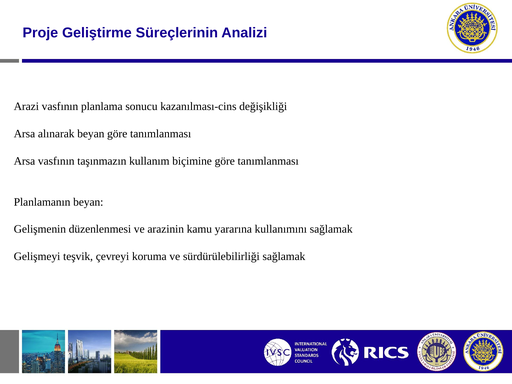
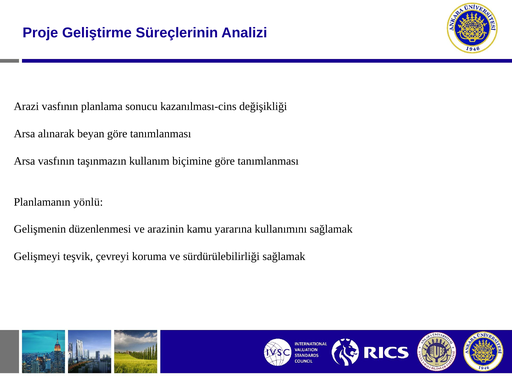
Planlamanın beyan: beyan -> yönlü (88, 202)
